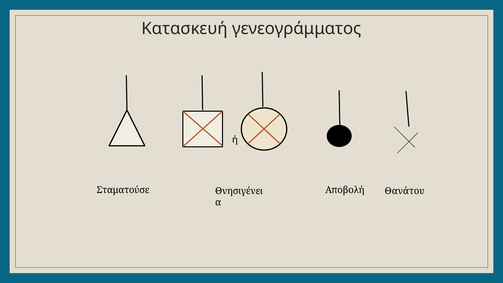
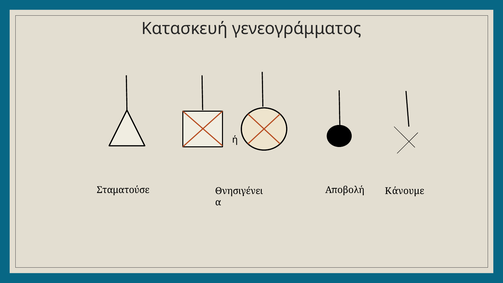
Θανάτου: Θανάτου -> Κάνουμε (405, 191)
